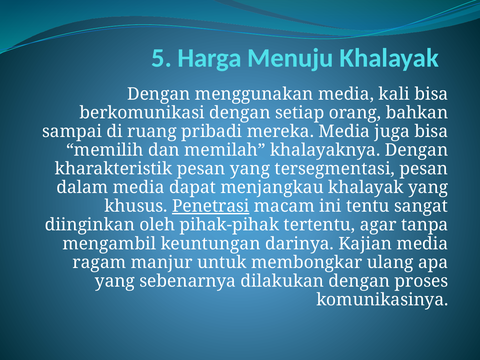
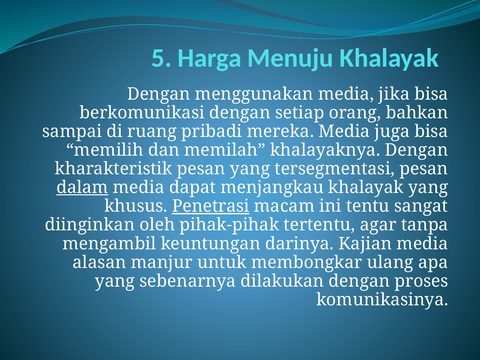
kali: kali -> jika (394, 94)
dalam underline: none -> present (82, 188)
ragam: ragam -> alasan (99, 262)
